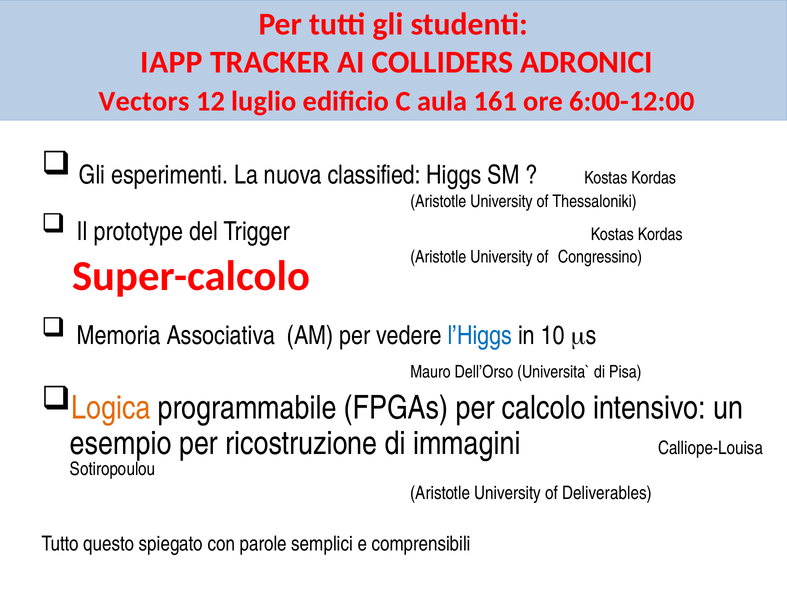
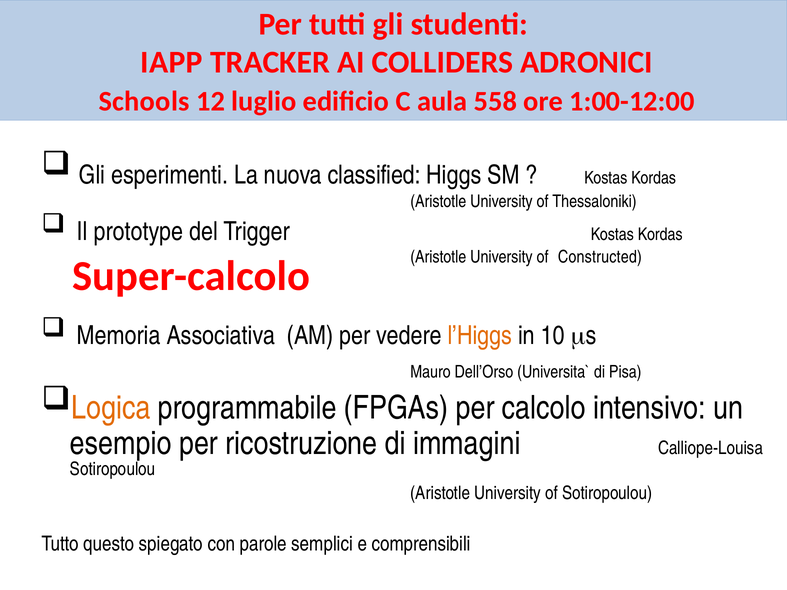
Vectors: Vectors -> Schools (144, 102)
161: 161 -> 558 (495, 102)
6:00-12:00: 6:00-12:00 -> 1:00-12:00 (632, 102)
Congressino: Congressino -> Constructed (600, 257)
l’Higgs colour: blue -> orange (480, 336)
of Deliverables: Deliverables -> Sotiropoulou (607, 493)
